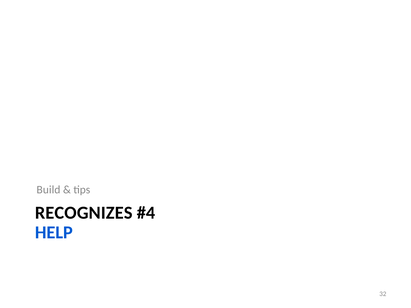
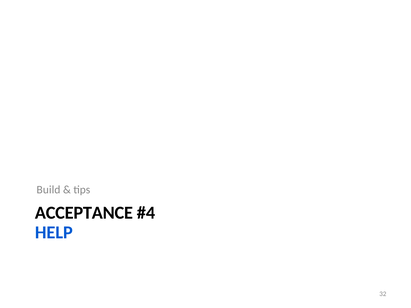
RECOGNIZES: RECOGNIZES -> ACCEPTANCE (84, 213)
